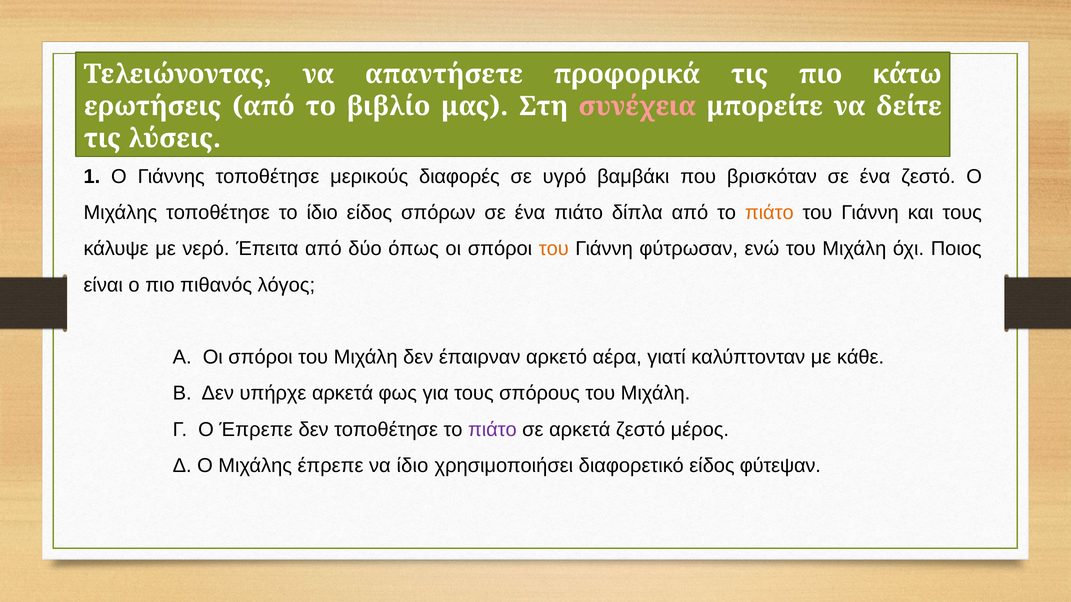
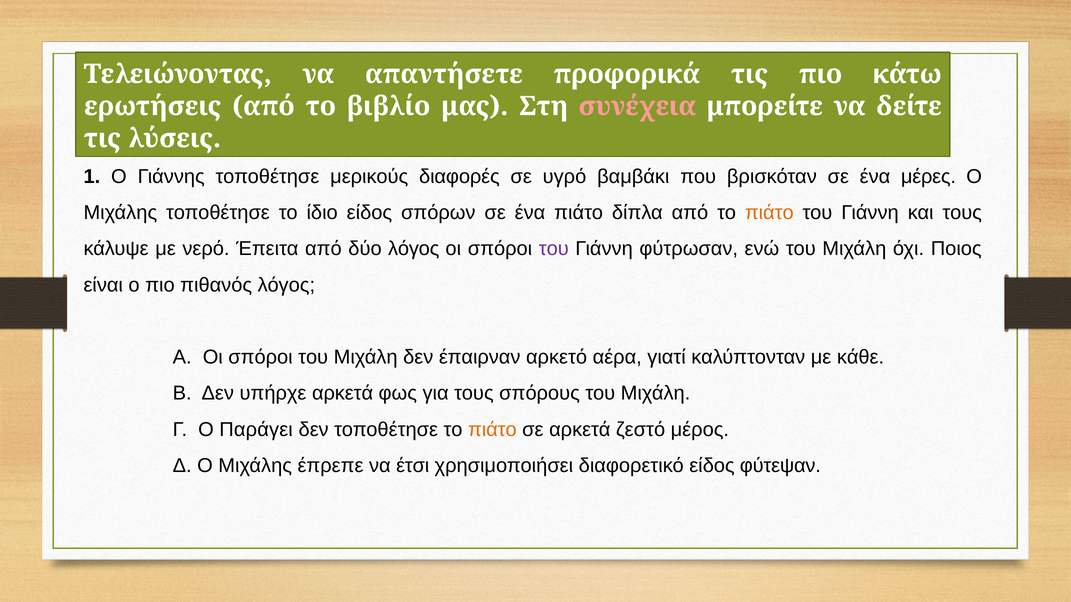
ένα ζεστό: ζεστό -> μέρες (928, 177)
δύο όπως: όπως -> λόγος (414, 249)
του colour: orange -> purple (554, 249)
Ο Έπρεπε: Έπρεπε -> Παράγει (256, 430)
πιάτο colour: purple -> orange (492, 430)
να ίδιο: ίδιο -> έτσι (413, 466)
